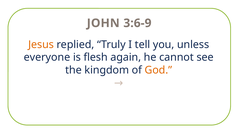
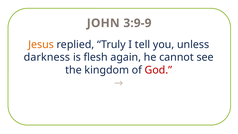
3:6-9: 3:6-9 -> 3:9-9 (137, 23)
everyone: everyone -> darkness (47, 57)
God colour: orange -> red (158, 70)
